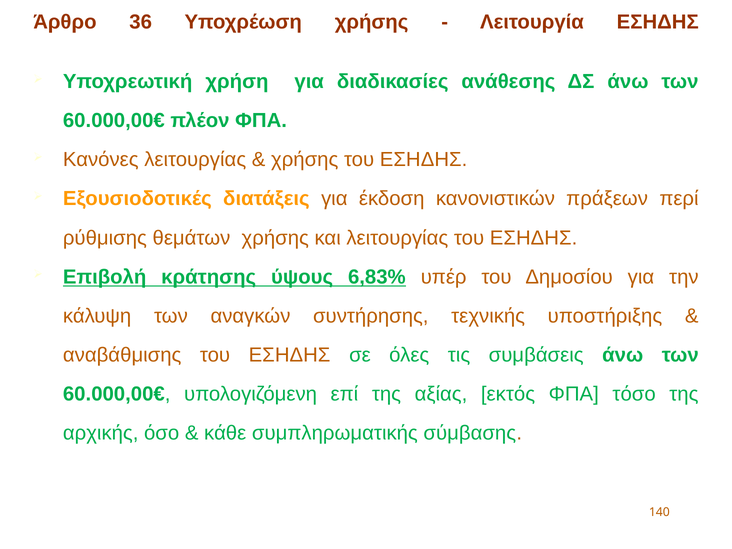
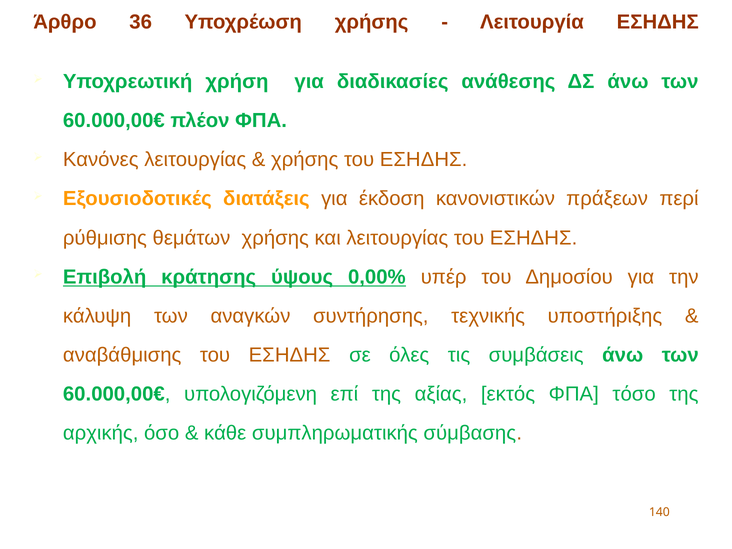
6,83%: 6,83% -> 0,00% (377, 277)
